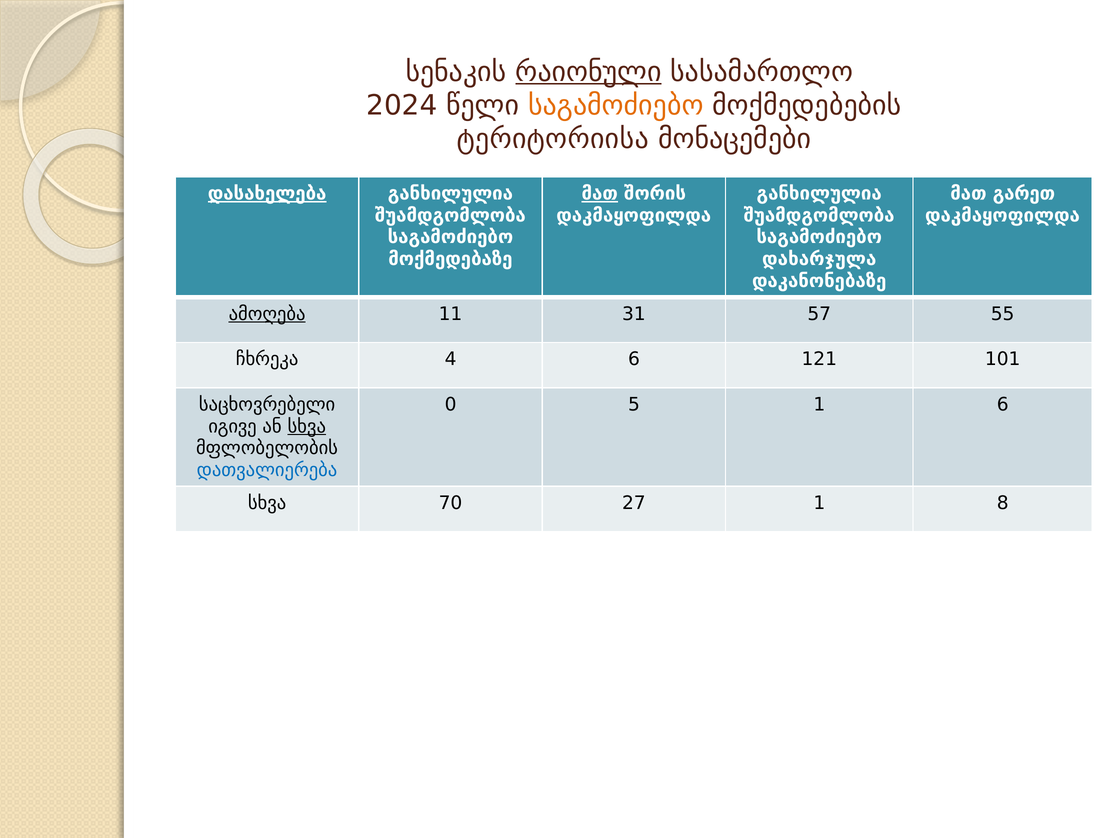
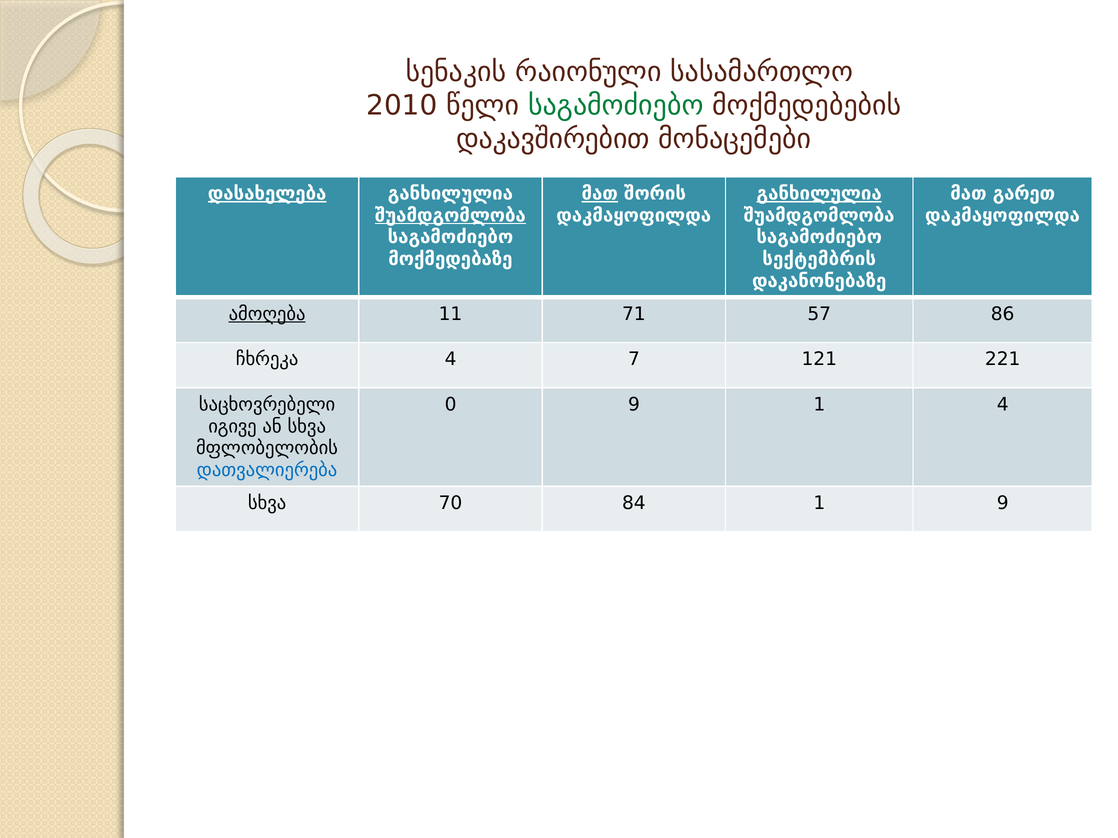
რაიონული underline: present -> none (588, 72)
2024: 2024 -> 2010 (402, 105)
საგამოძიებო colour: orange -> green (616, 105)
ტერიტორიისა: ტერიტორიისა -> დაკავშირებით (553, 139)
განხილულია underline: none -> present (819, 194)
შუამდგომლობა underline: none -> present (450, 216)
დახარჯულა: დახარჯულა -> სექტემბრის (819, 259)
31: 31 -> 71 (634, 314)
55: 55 -> 86 (1003, 314)
4 6: 6 -> 7 (634, 360)
101: 101 -> 221 (1003, 360)
0 5: 5 -> 9 (634, 405)
1 6: 6 -> 4 (1003, 405)
სხვა underline: present -> none (307, 427)
27: 27 -> 84 (634, 503)
1 8: 8 -> 9 (1003, 503)
